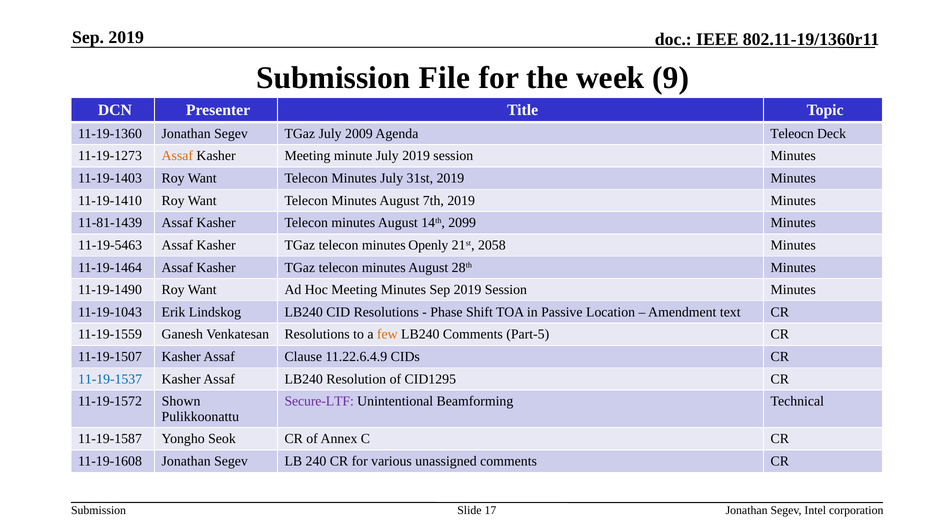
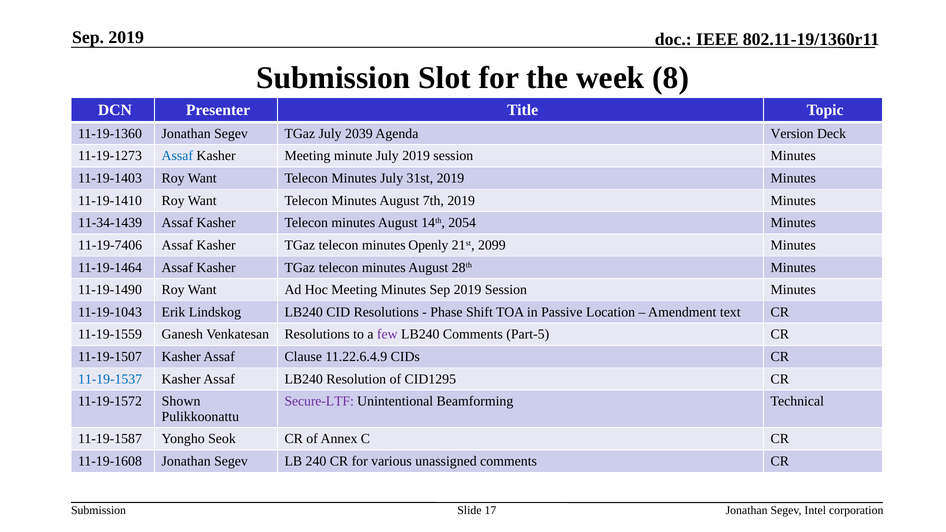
File: File -> Slot (445, 78)
9: 9 -> 8 (671, 78)
2009: 2009 -> 2039 (359, 134)
Teleocn: Teleocn -> Version (792, 134)
Assaf colour: orange -> blue (177, 156)
11-81-1439: 11-81-1439 -> 11-34-1439 (110, 223)
2099: 2099 -> 2054 (462, 223)
11-19-5463: 11-19-5463 -> 11-19-7406 (110, 245)
2058: 2058 -> 2099 (492, 245)
few colour: orange -> purple (387, 334)
